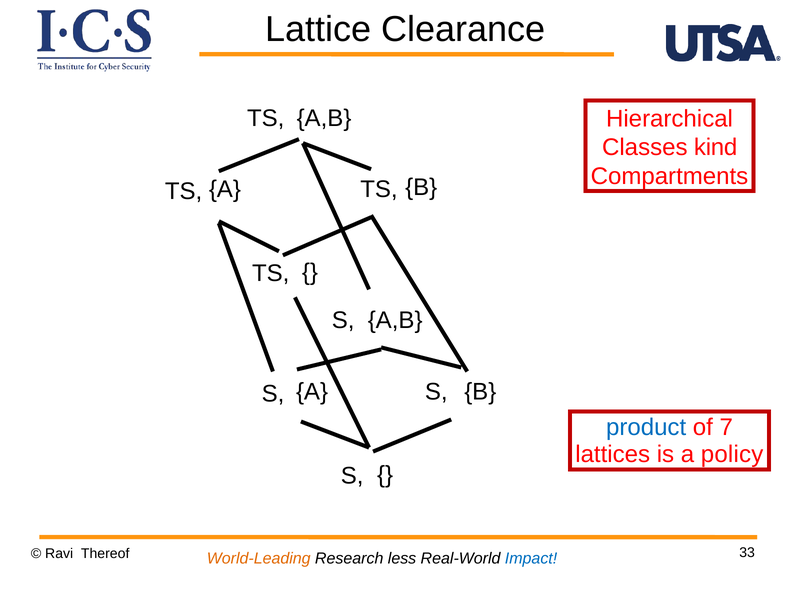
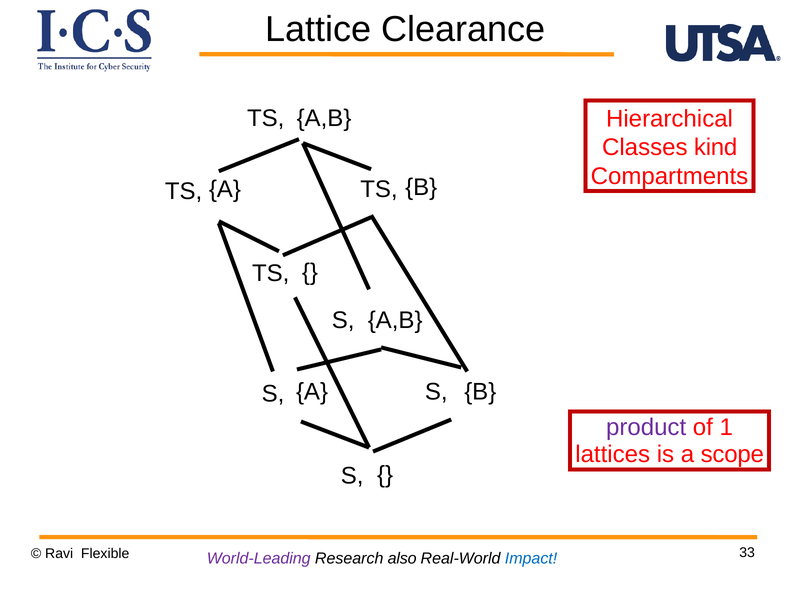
product colour: blue -> purple (646, 427)
7: 7 -> 1 (726, 427)
policy: policy -> scope (732, 454)
Thereof: Thereof -> Flexible (105, 554)
World-Leading colour: orange -> purple (259, 559)
less: less -> also (402, 559)
